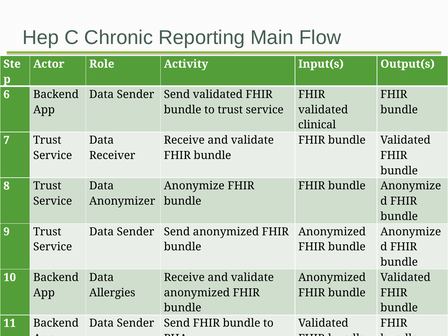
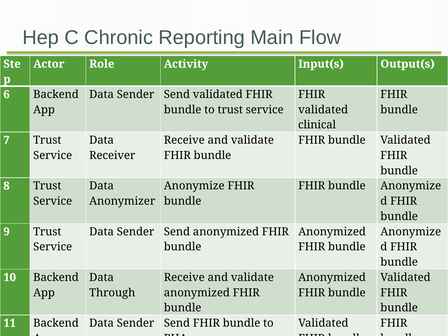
Allergies: Allergies -> Through (112, 293)
